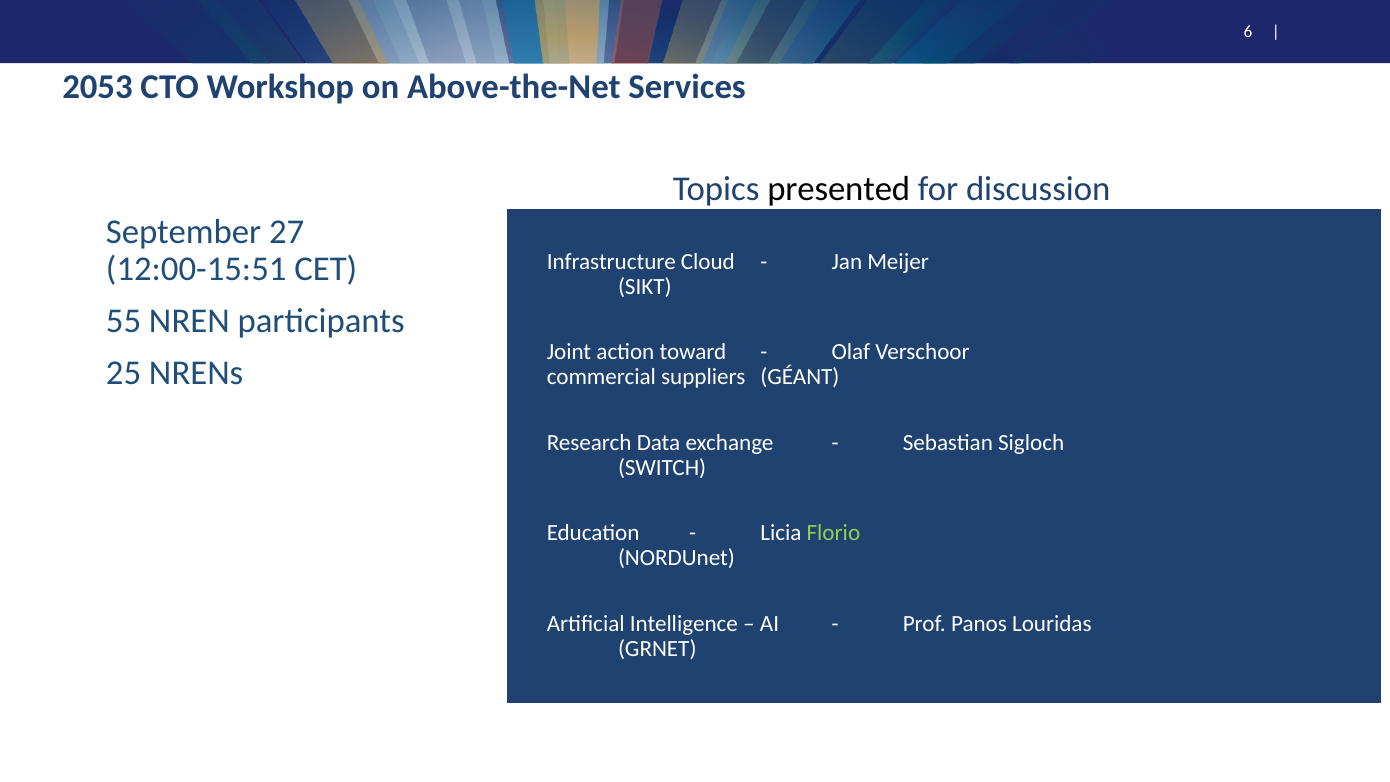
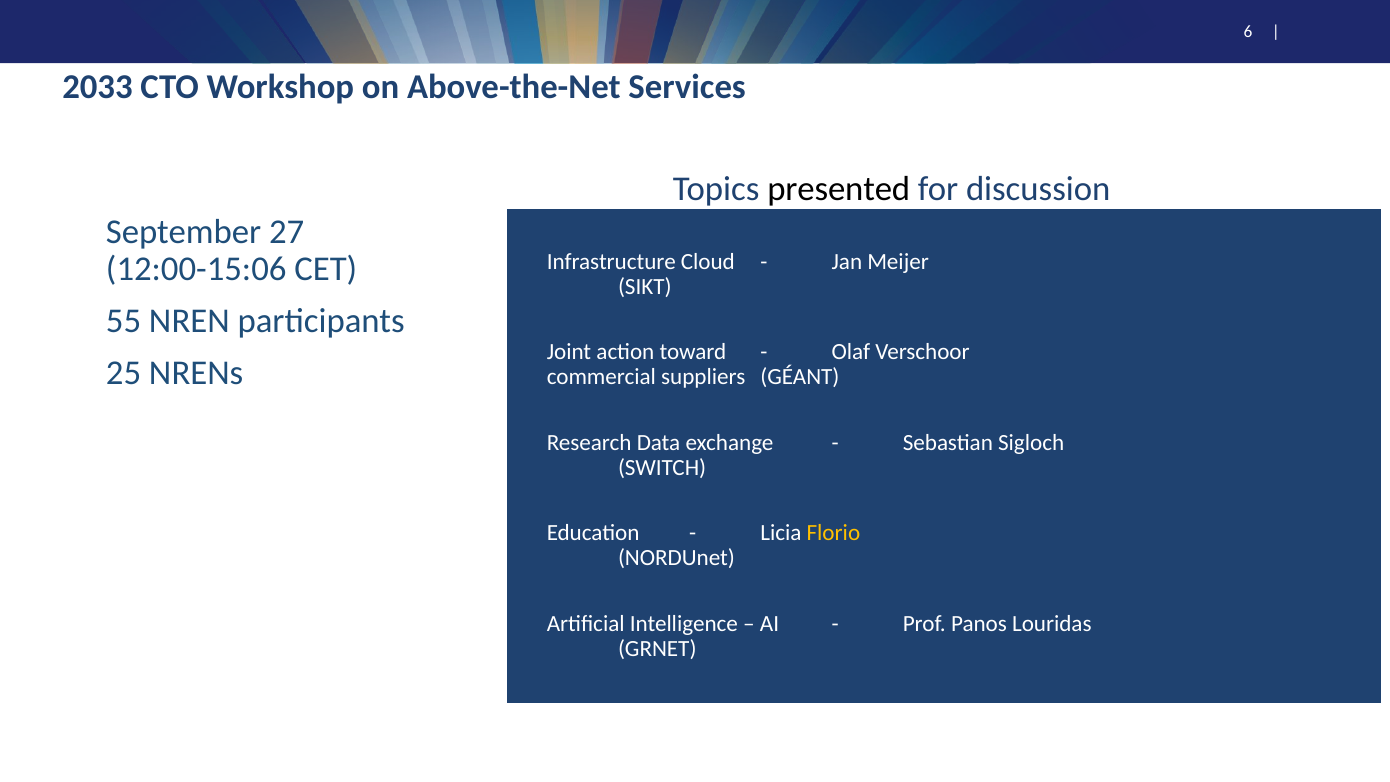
2053: 2053 -> 2033 (97, 87)
12:00-15:51: 12:00-15:51 -> 12:00-15:06 (196, 269)
Florio colour: light green -> yellow (833, 533)
